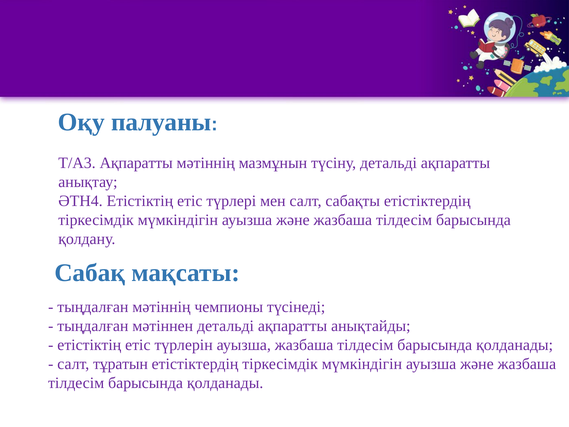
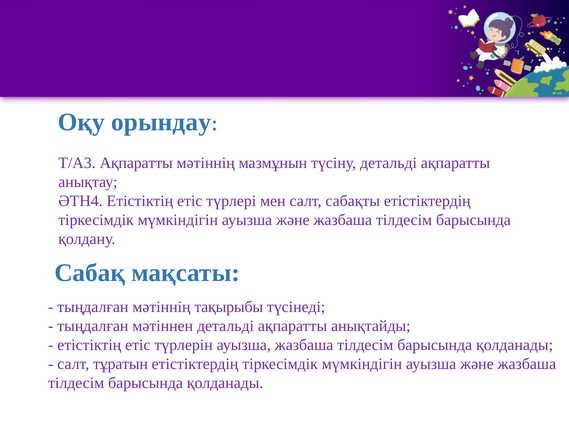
палуаны: палуаны -> орындау (161, 122)
чемпионы: чемпионы -> тақырыбы (229, 307)
